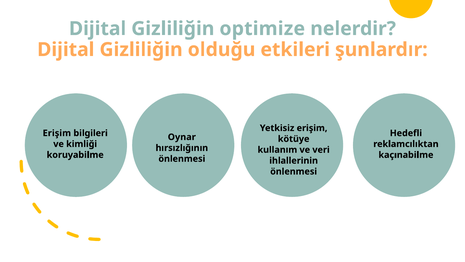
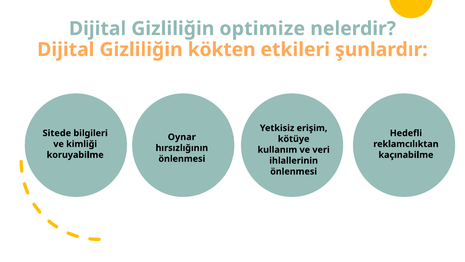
olduğu: olduğu -> kökten (222, 50)
Erişim: Erişim -> Sitede (57, 133)
